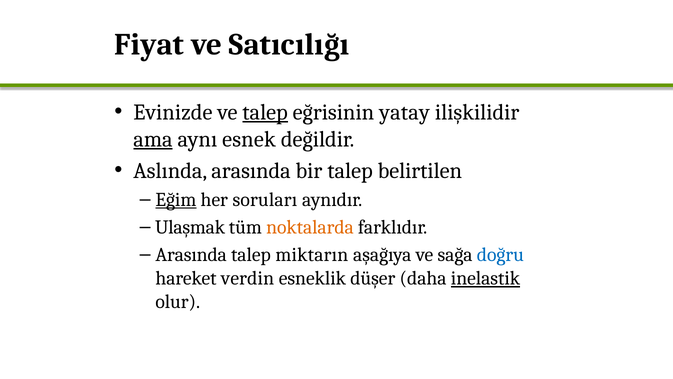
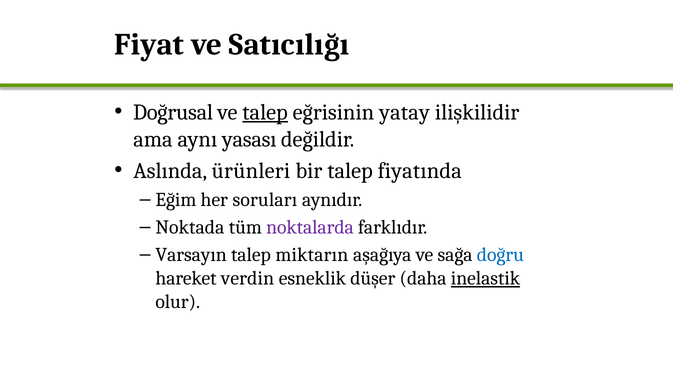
Evinizde: Evinizde -> Doğrusal (173, 112)
ama underline: present -> none (153, 139)
esnek: esnek -> yasası (249, 139)
Aslında arasında: arasında -> ürünleri (251, 170)
belirtilen: belirtilen -> fiyatında (420, 170)
Eğim underline: present -> none (176, 199)
Ulaşmak: Ulaşmak -> Noktada (190, 227)
noktalarda colour: orange -> purple (310, 227)
Arasında: Arasında -> Varsayın (191, 254)
